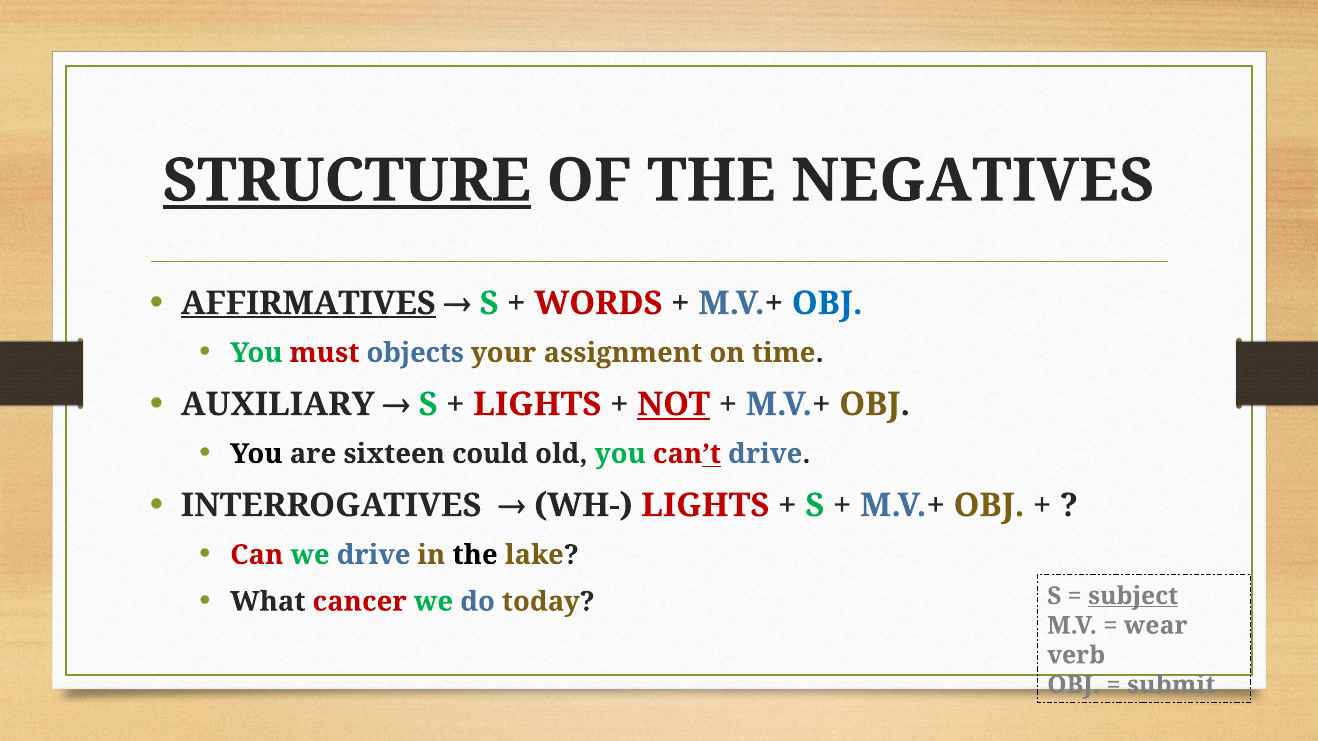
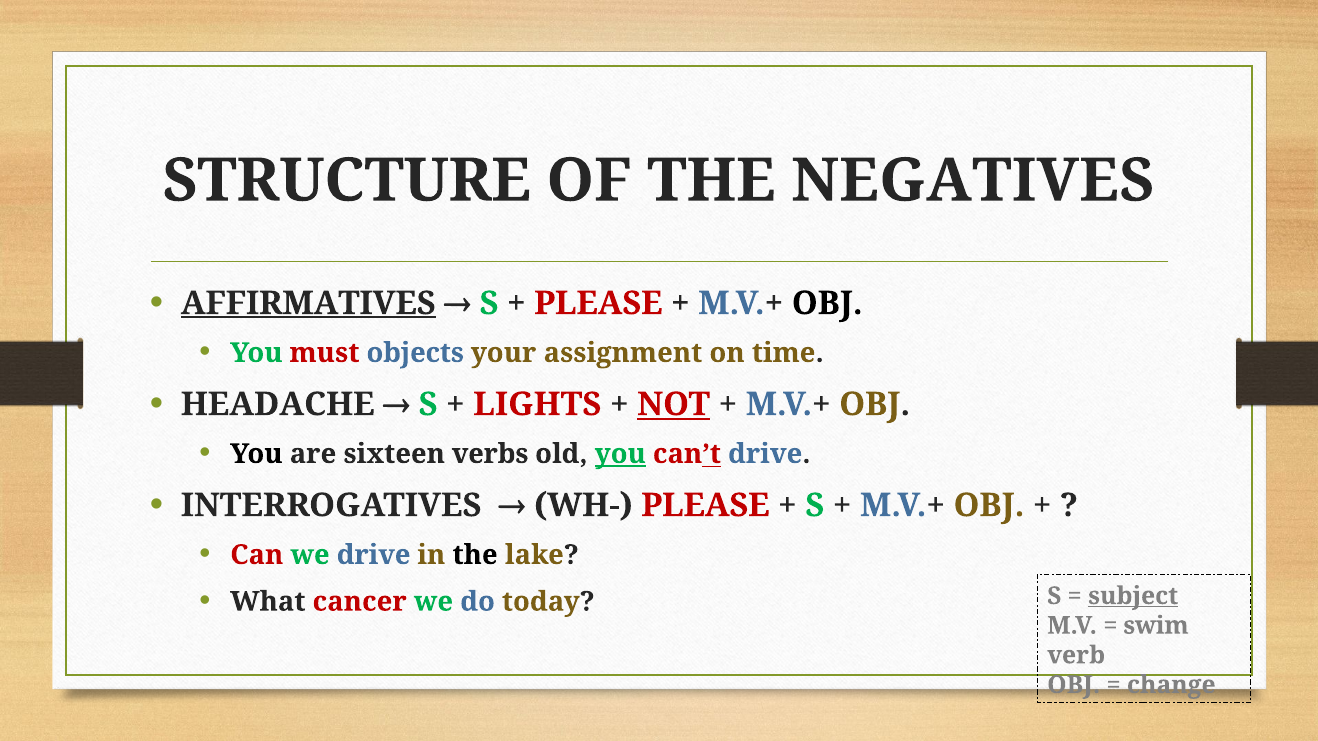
STRUCTURE underline: present -> none (347, 181)
WORDS: WORDS -> PLEASE (598, 303)
OBJ colour: blue -> black (827, 303)
AUXILIARY: AUXILIARY -> HEADACHE (278, 405)
could: could -> verbs (490, 454)
you underline: none -> present (620, 454)
WH- LIGHTS: LIGHTS -> PLEASE (705, 506)
wear: wear -> swim (1156, 626)
submit: submit -> change (1171, 685)
